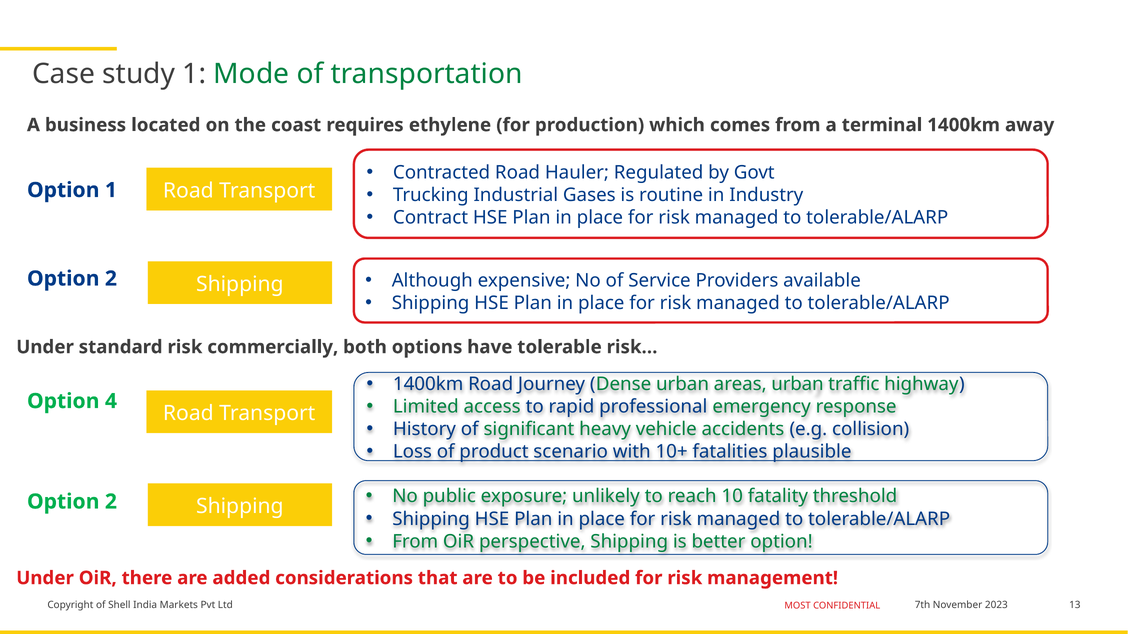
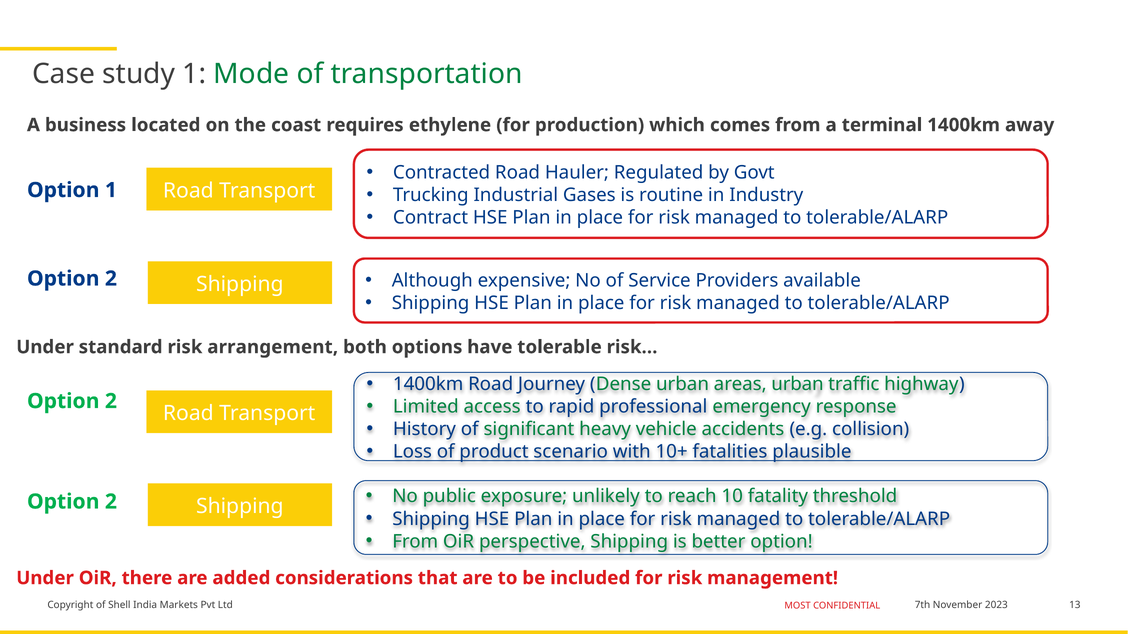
commercially: commercially -> arrangement (273, 347)
4: 4 -> 2 (111, 401)
